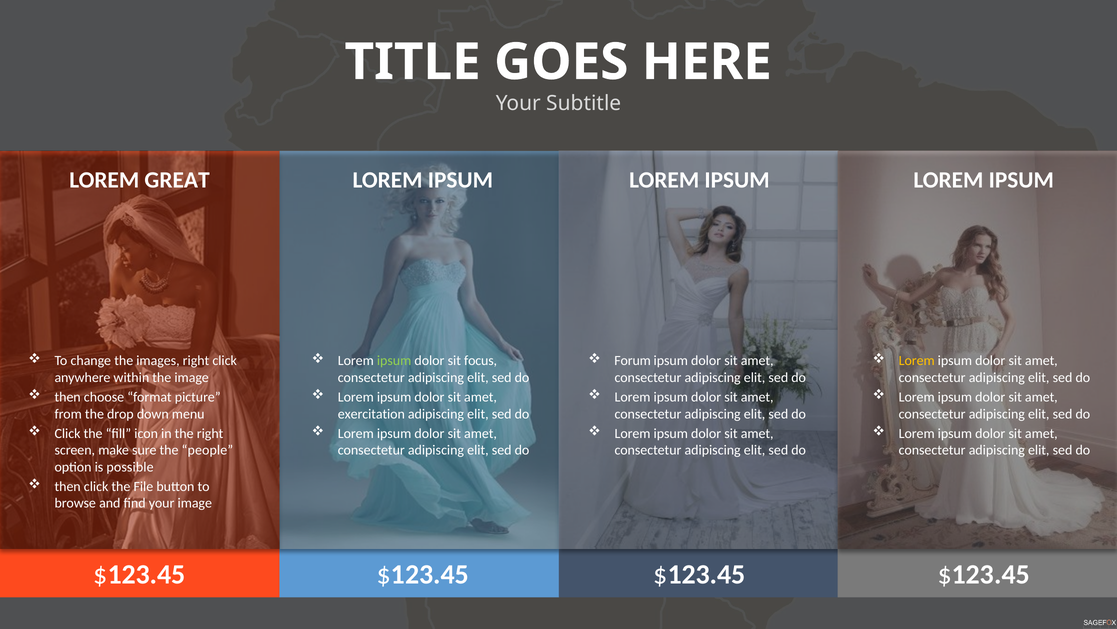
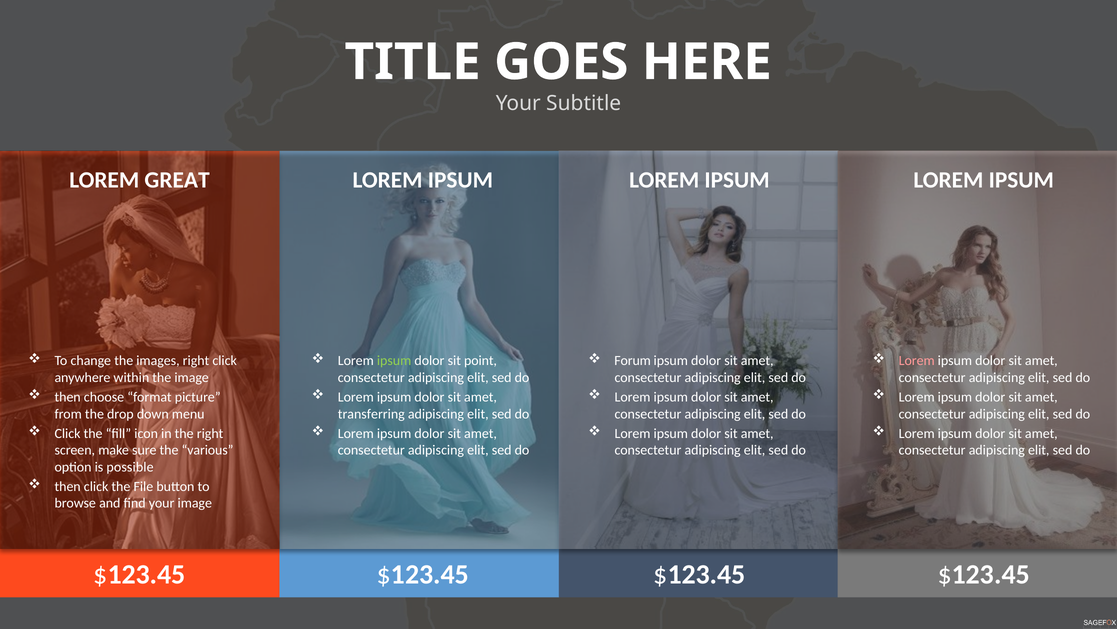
focus: focus -> point (481, 360)
Lorem colour: yellow -> pink (917, 360)
exercitation: exercitation -> transferring (371, 413)
people: people -> various (208, 450)
